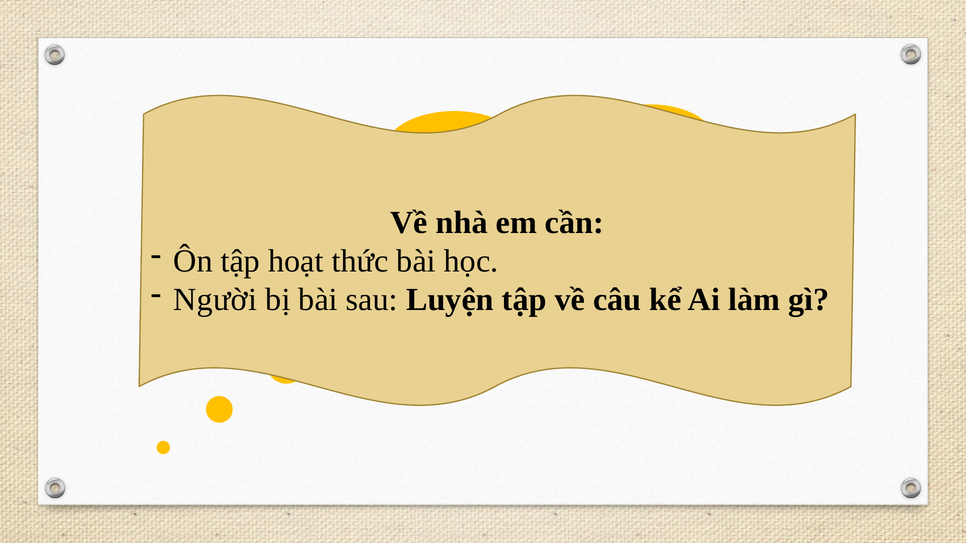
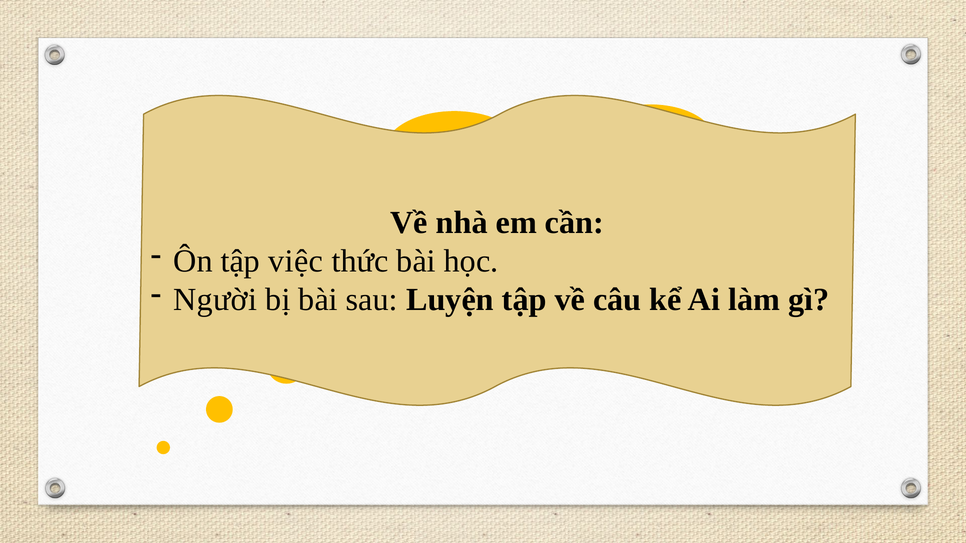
hoạt: hoạt -> việc (296, 261)
